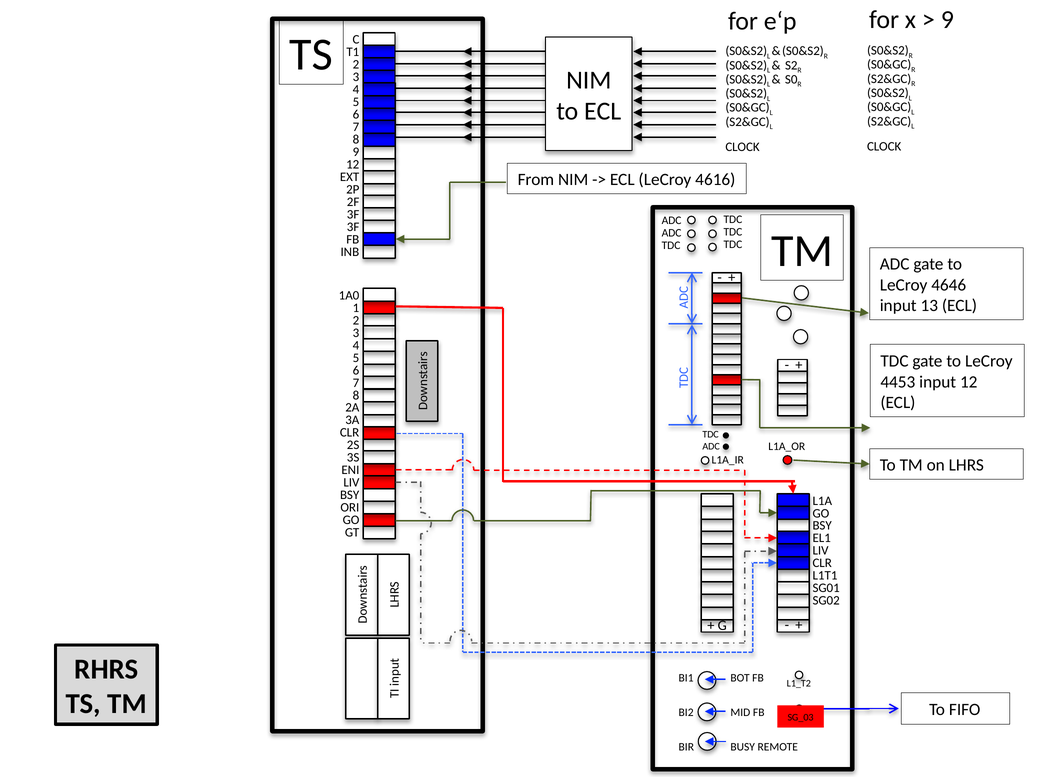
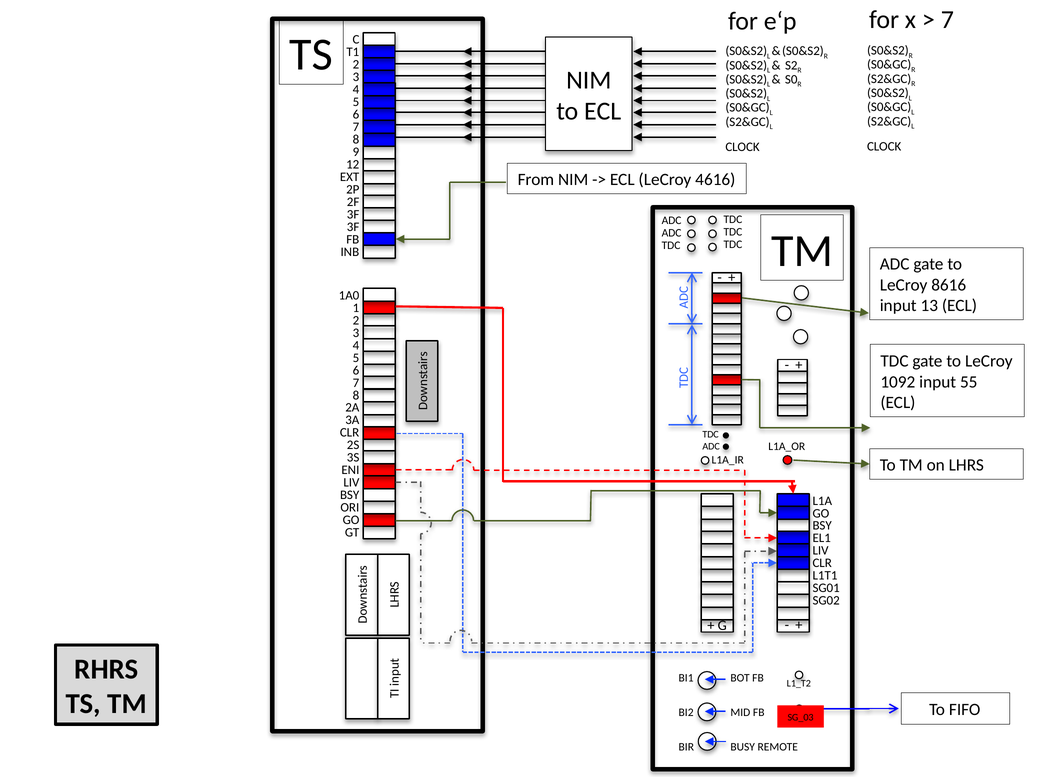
9: 9 -> 7 (947, 20)
4646: 4646 -> 8616 (949, 285)
4453: 4453 -> 1092 (898, 382)
input 12: 12 -> 55 (969, 382)
